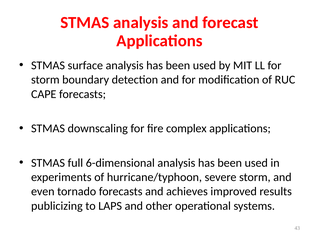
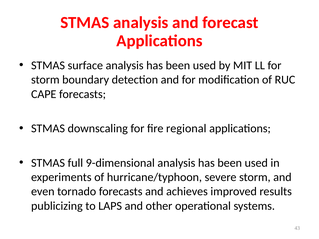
complex: complex -> regional (186, 129)
6-dimensional: 6-dimensional -> 9-dimensional (120, 163)
